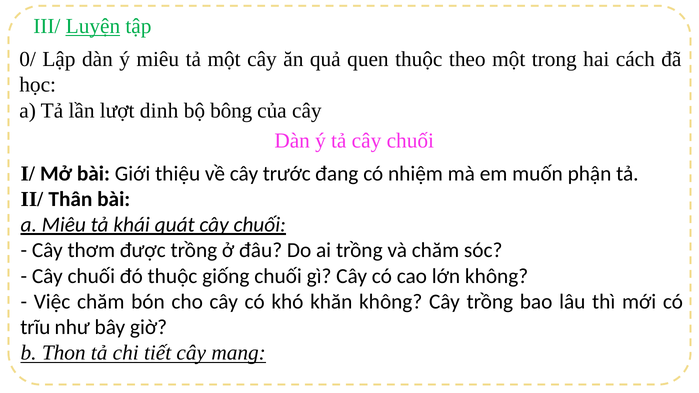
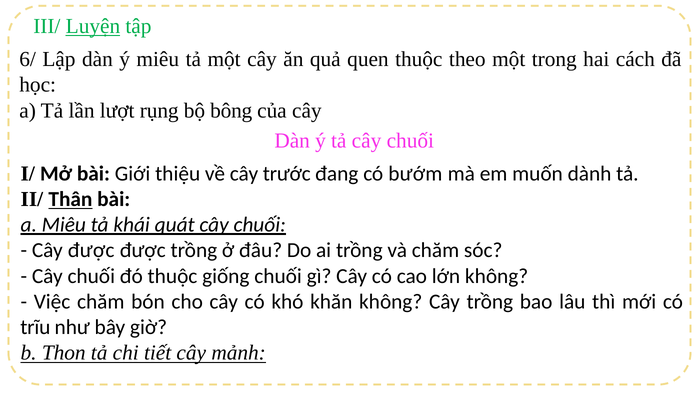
0/: 0/ -> 6/ (28, 59)
dinh: dinh -> rụng (159, 111)
nhiệm: nhiệm -> bướm (415, 174)
phận: phận -> dành (590, 174)
Thân underline: none -> present (70, 199)
Cây thơm: thơm -> được (91, 251)
mang: mang -> mảnh (239, 353)
